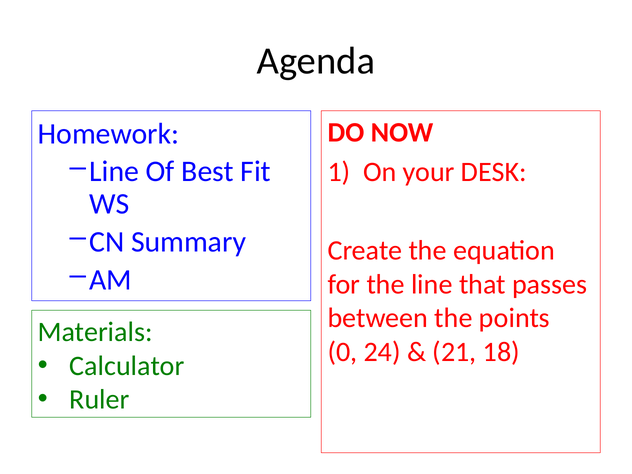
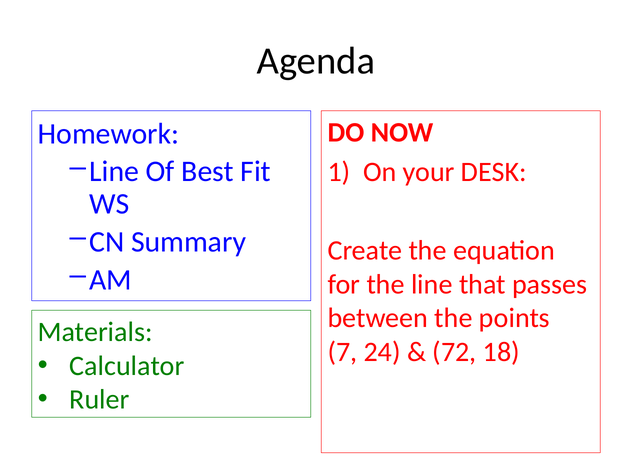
0: 0 -> 7 (342, 352)
21: 21 -> 72 (454, 352)
